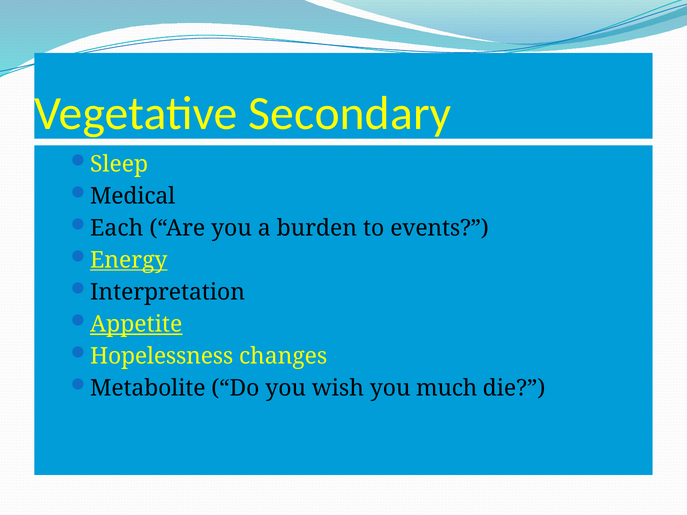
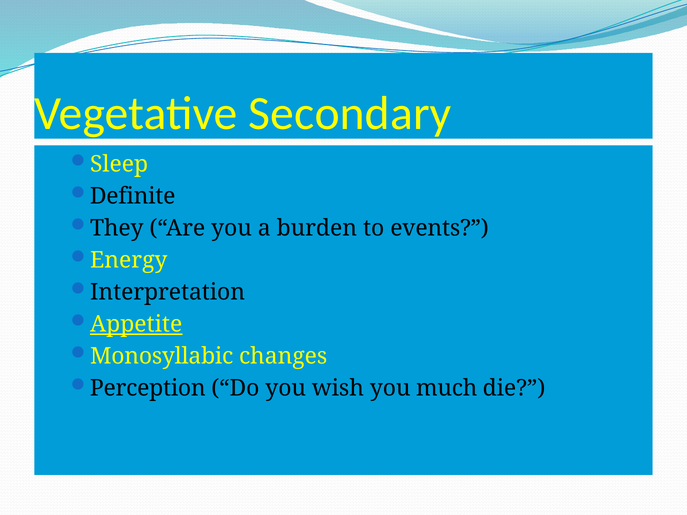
Medical: Medical -> Definite (133, 196)
Each: Each -> They (117, 228)
Energy underline: present -> none (129, 260)
Hopelessness: Hopelessness -> Monosyllabic (162, 356)
Metabolite: Metabolite -> Perception (148, 388)
